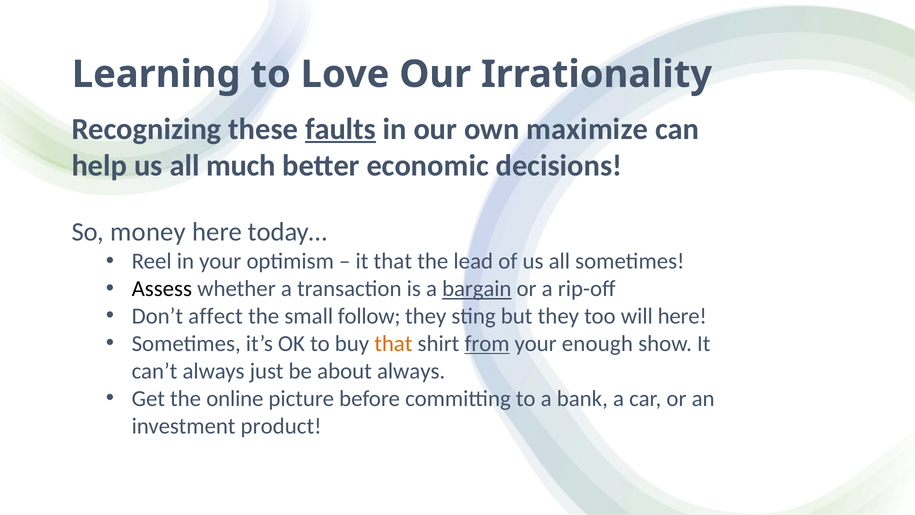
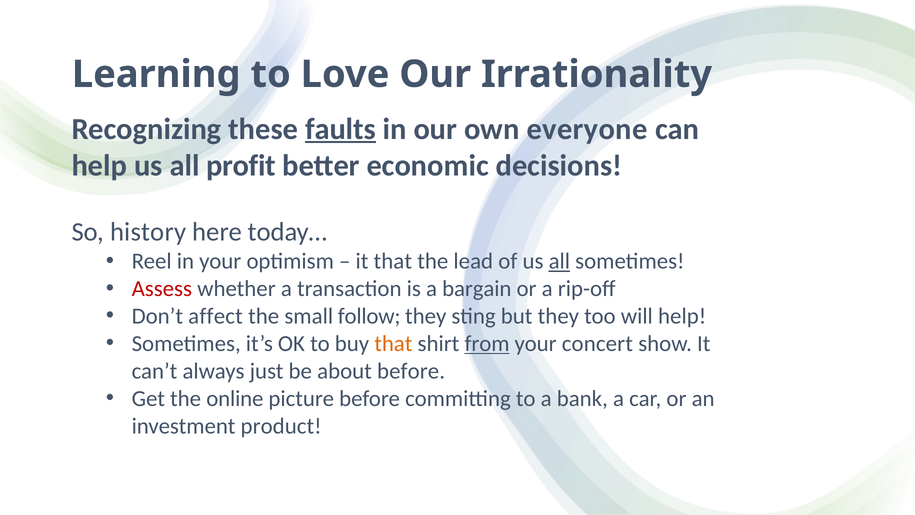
maximize: maximize -> everyone (587, 129)
much: much -> profit (241, 166)
money: money -> history (148, 232)
all underline: none -> present (559, 261)
Assess colour: black -> red (162, 289)
bargain underline: present -> none (477, 289)
will here: here -> help (682, 316)
enough: enough -> concert (597, 343)
about always: always -> before (411, 371)
